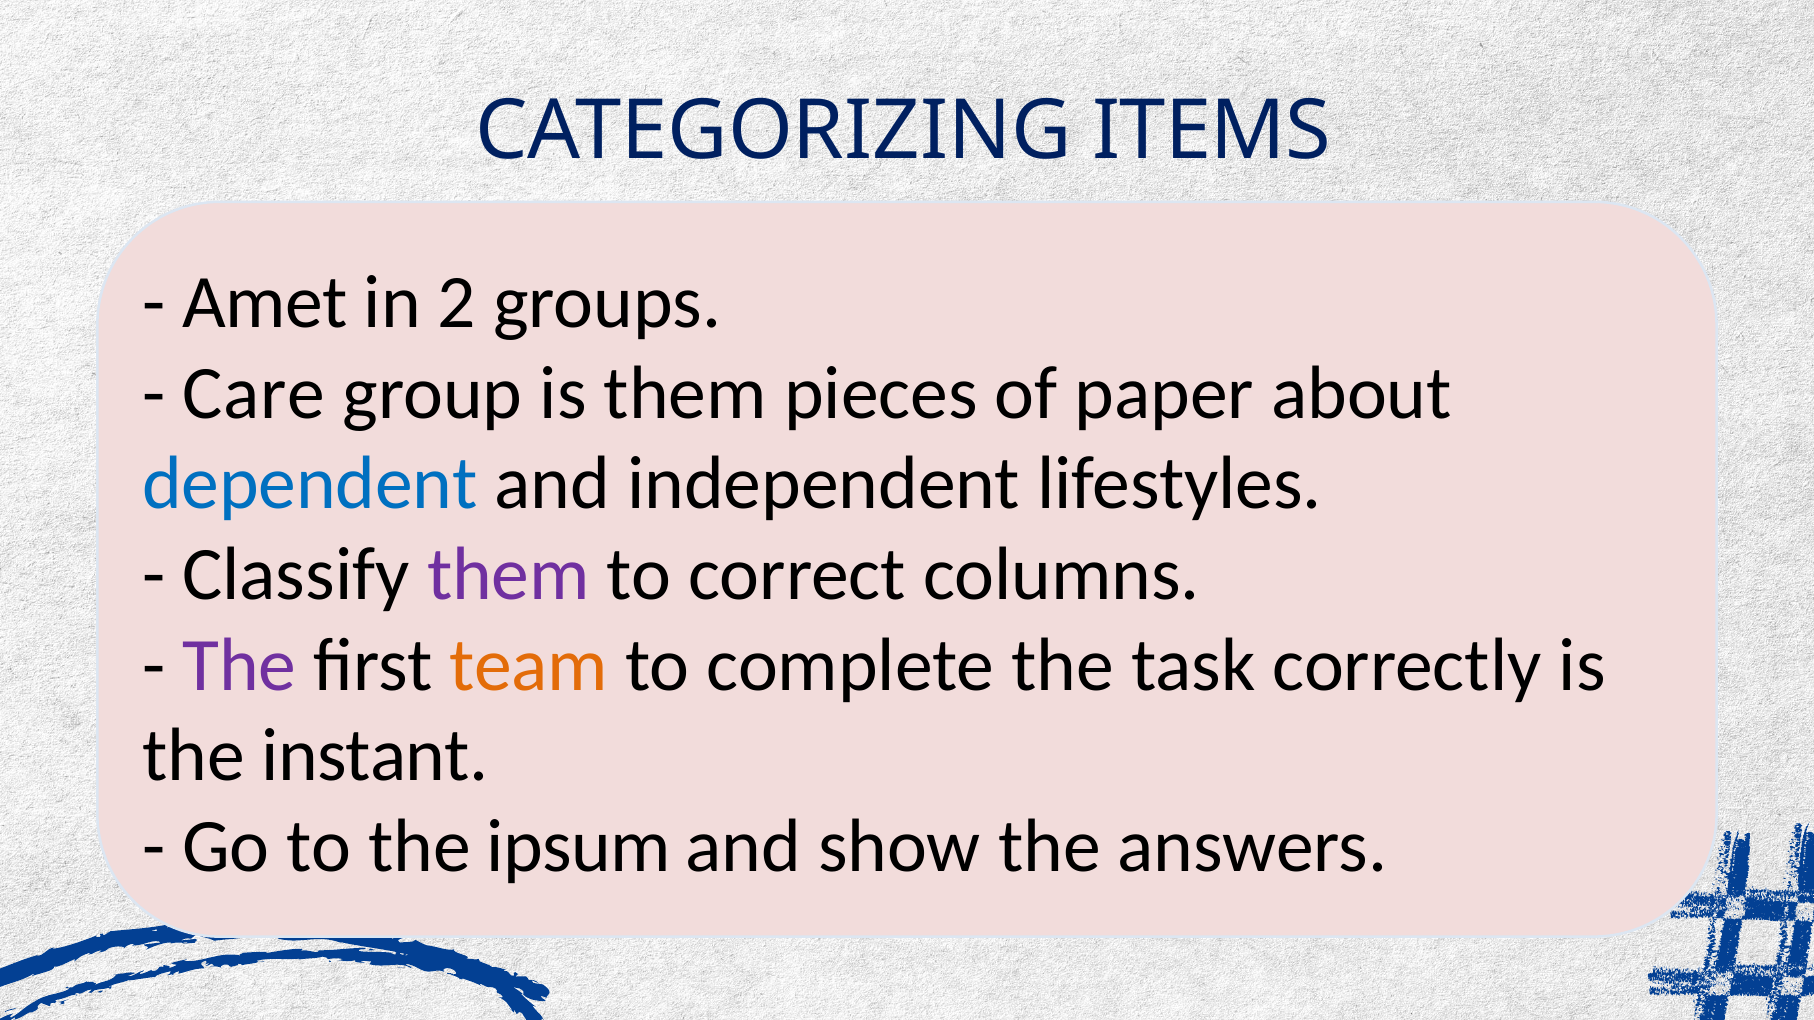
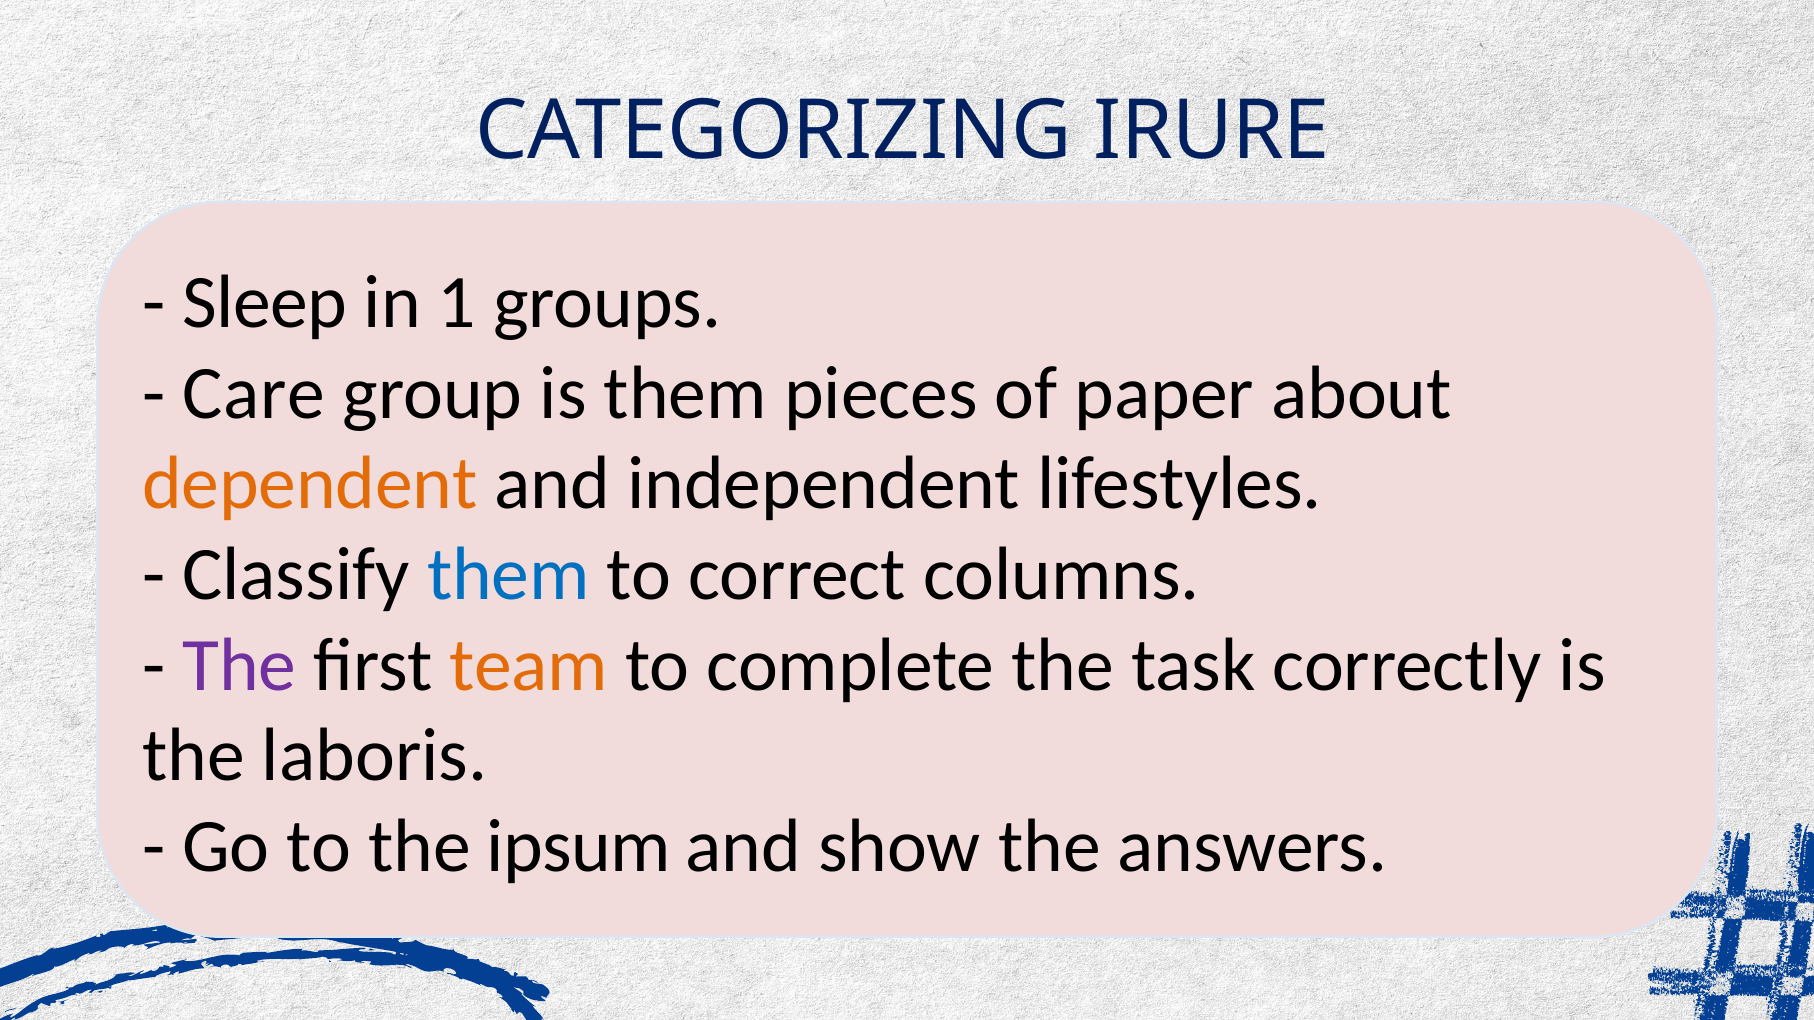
CATEGORIZING ITEMS: ITEMS -> IRURE (1212, 131)
Amet: Amet -> Sleep (265, 303)
2: 2 -> 1 (457, 303)
dependent colour: blue -> orange (310, 484)
them colour: purple -> blue (508, 575)
the instant: instant -> laboris (375, 756)
